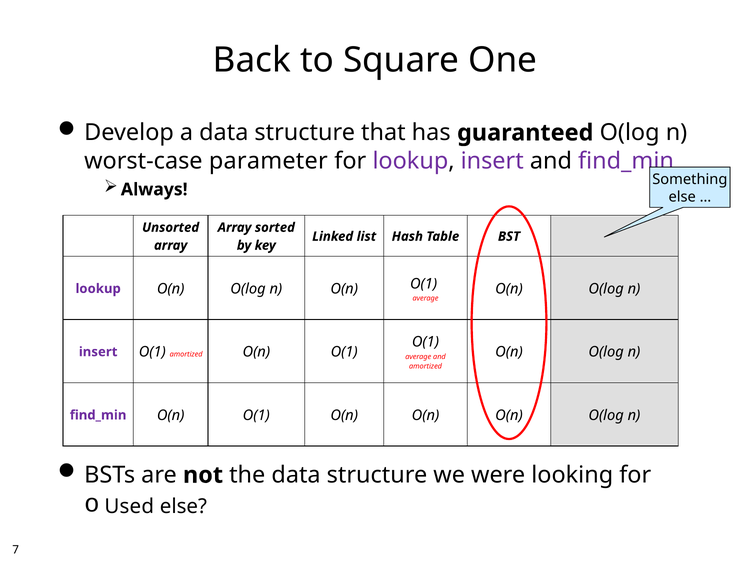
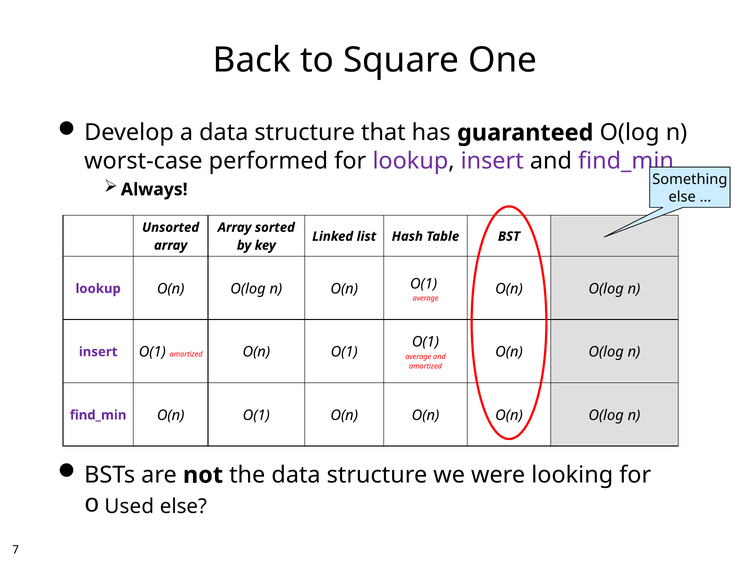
parameter: parameter -> performed (268, 161)
